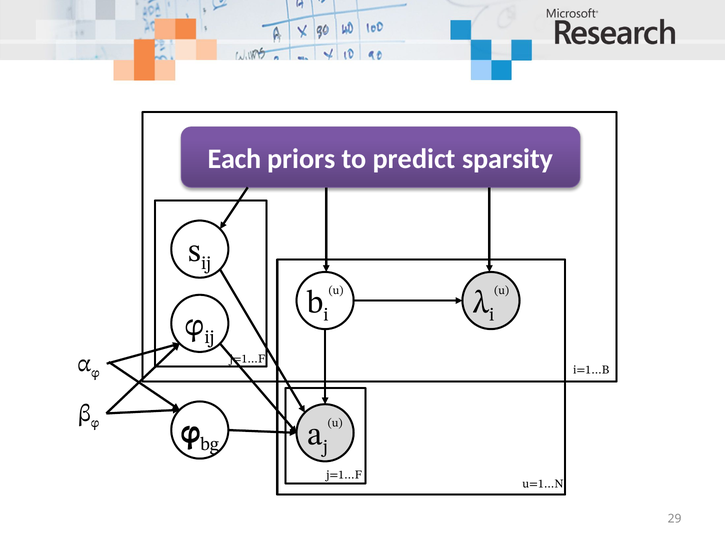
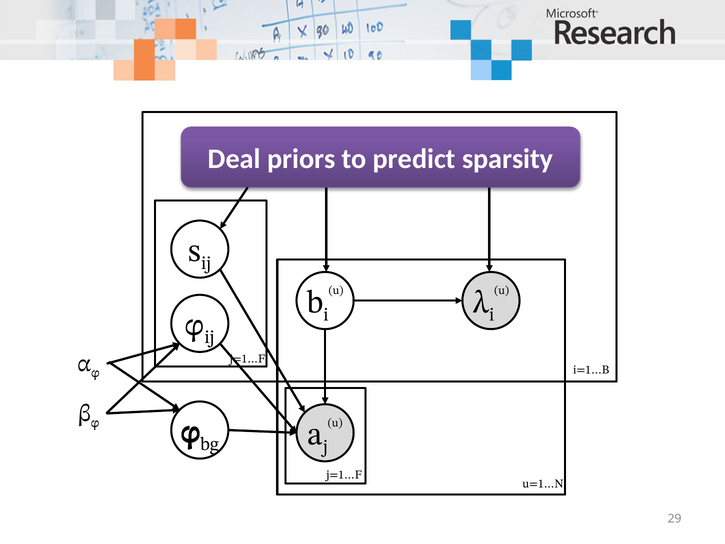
Each: Each -> Deal (234, 159)
